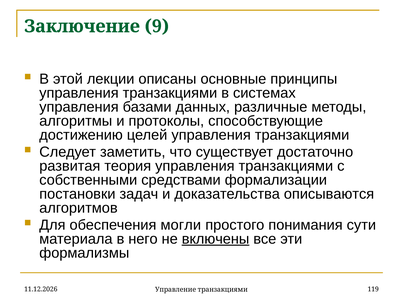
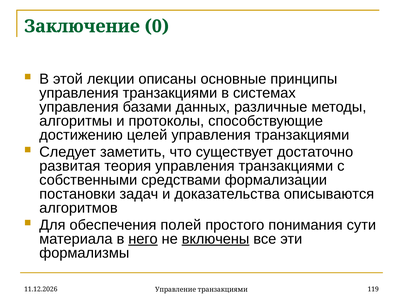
9: 9 -> 0 (157, 26)
могли: могли -> полей (181, 224)
него underline: none -> present (143, 238)
